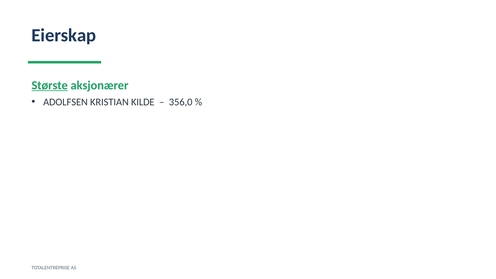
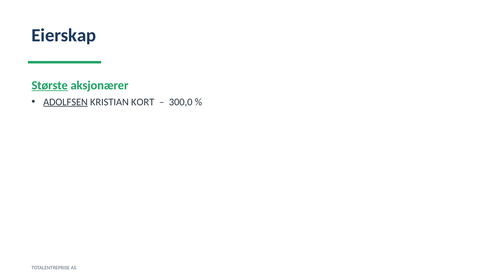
ADOLFSEN underline: none -> present (66, 102)
KILDE: KILDE -> KORT (143, 102)
356,0: 356,0 -> 300,0 (181, 102)
